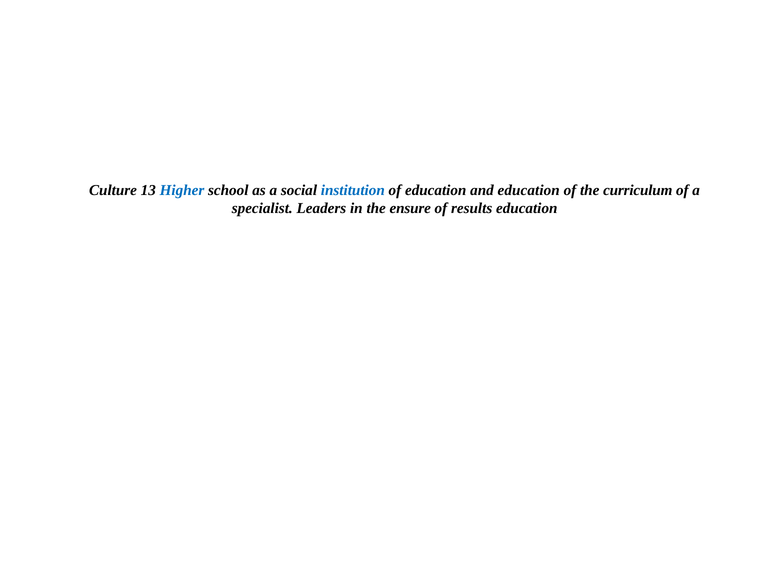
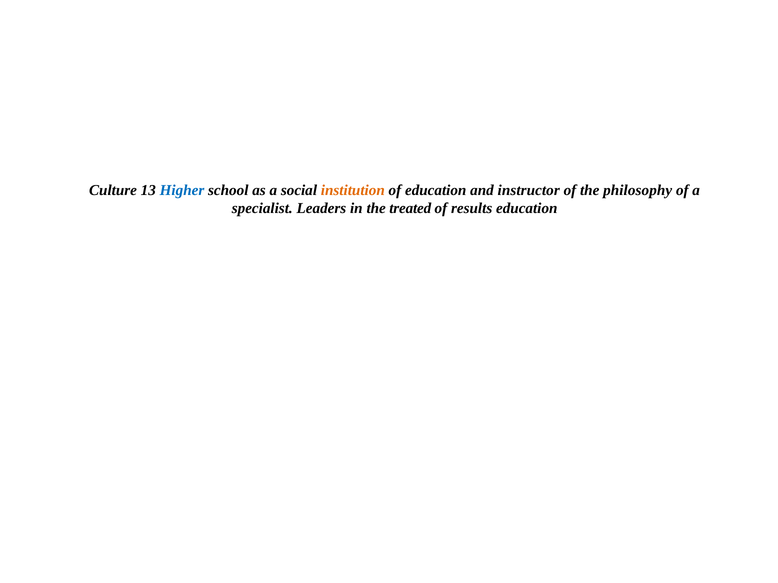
institution colour: blue -> orange (353, 190)
and education: education -> instructor (529, 190)
curriculum: curriculum -> philosophy (638, 190)
ensure: ensure -> treated (410, 209)
